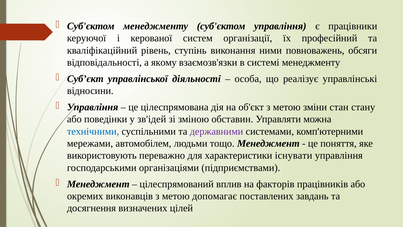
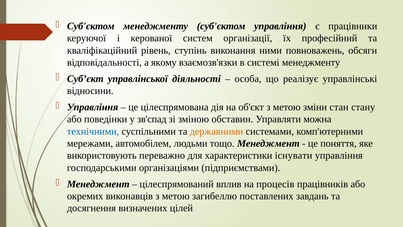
зв'ідей: зв'ідей -> зв'спад (152, 119)
державними colour: purple -> orange (217, 131)
факторів: факторів -> процесів (275, 184)
допомагає: допомагає -> загибеллю (215, 196)
